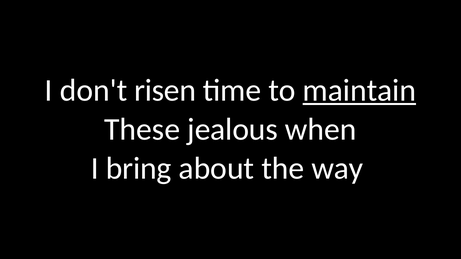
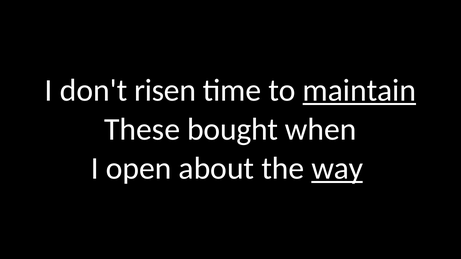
jealous: jealous -> bought (233, 129)
bring: bring -> open (139, 169)
way underline: none -> present (337, 169)
